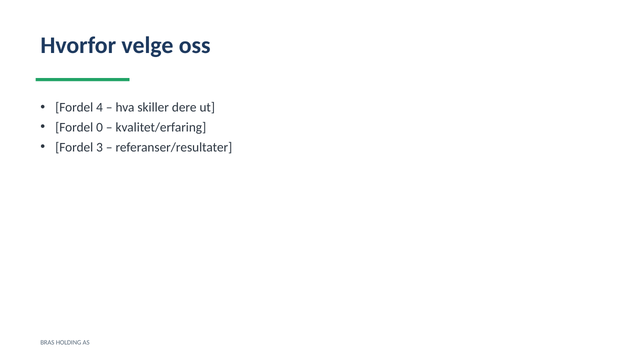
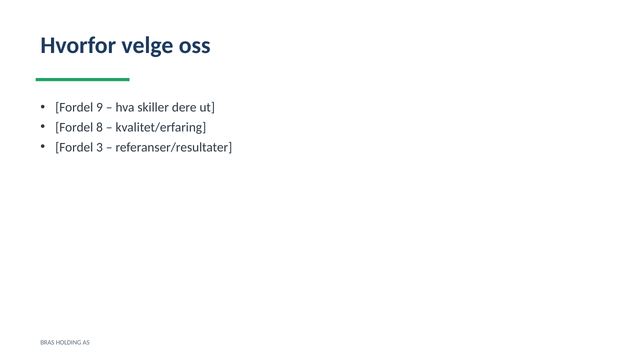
4: 4 -> 9 (100, 108)
0: 0 -> 8 (100, 127)
